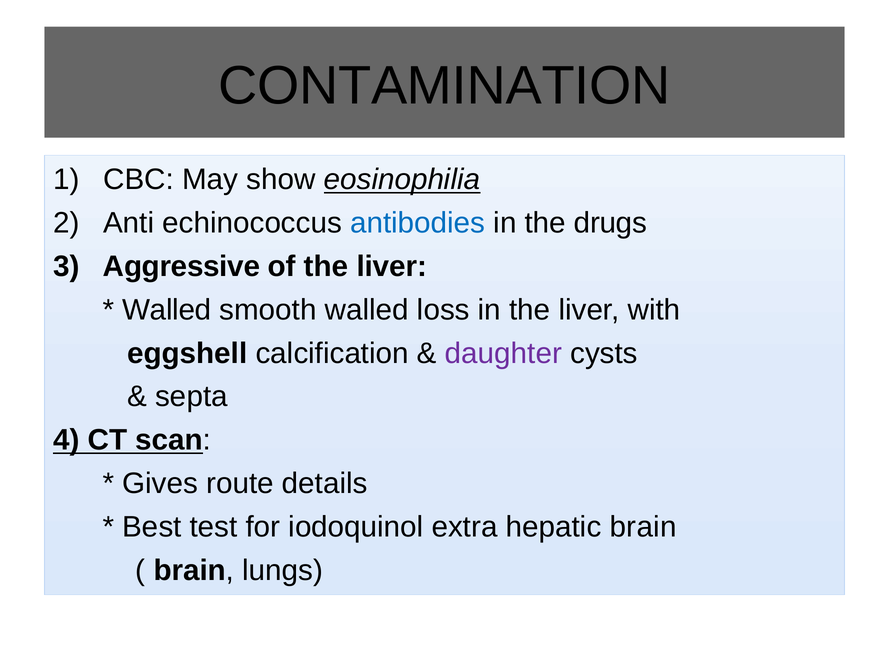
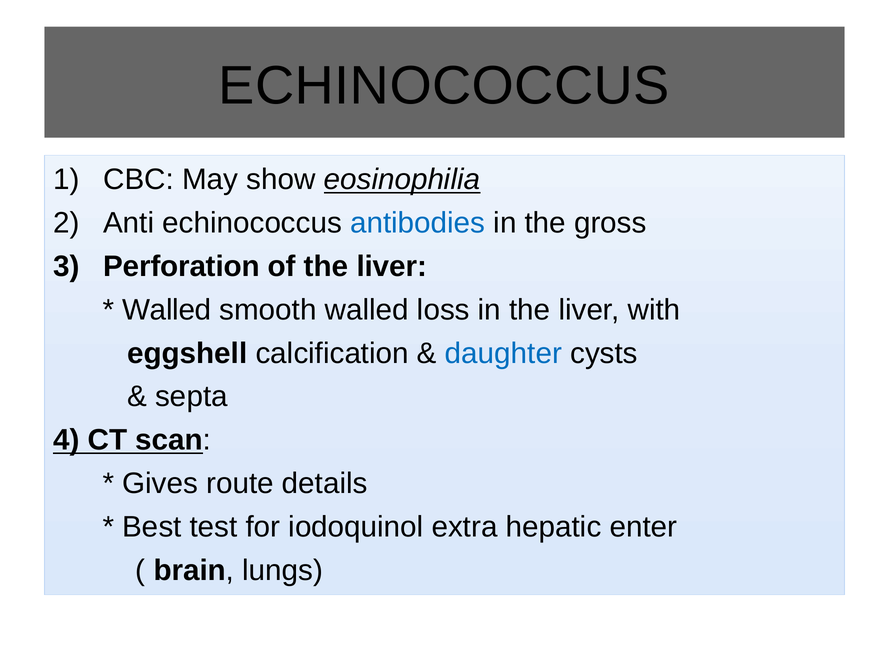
CONTAMINATION: CONTAMINATION -> ECHINOCOCCUS (444, 86)
drugs: drugs -> gross (610, 223)
Aggressive: Aggressive -> Perforation (181, 267)
daughter colour: purple -> blue (503, 354)
hepatic brain: brain -> enter (643, 528)
